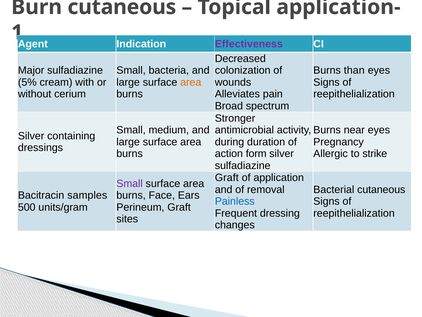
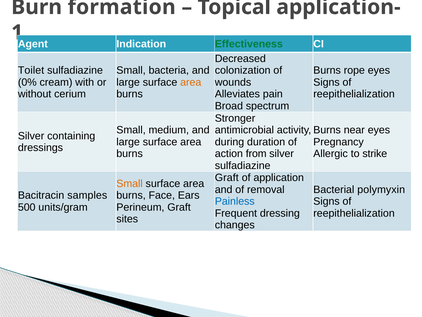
Burn cutaneous: cutaneous -> formation (122, 7)
Effectiveness colour: purple -> green (249, 44)
Major: Major -> Toilet (31, 70)
than: than -> rope (354, 70)
5%: 5% -> 0% (27, 82)
form: form -> from (256, 153)
Small colour: purple -> orange (130, 183)
Bacterial cutaneous: cutaneous -> polymyxin (381, 189)
